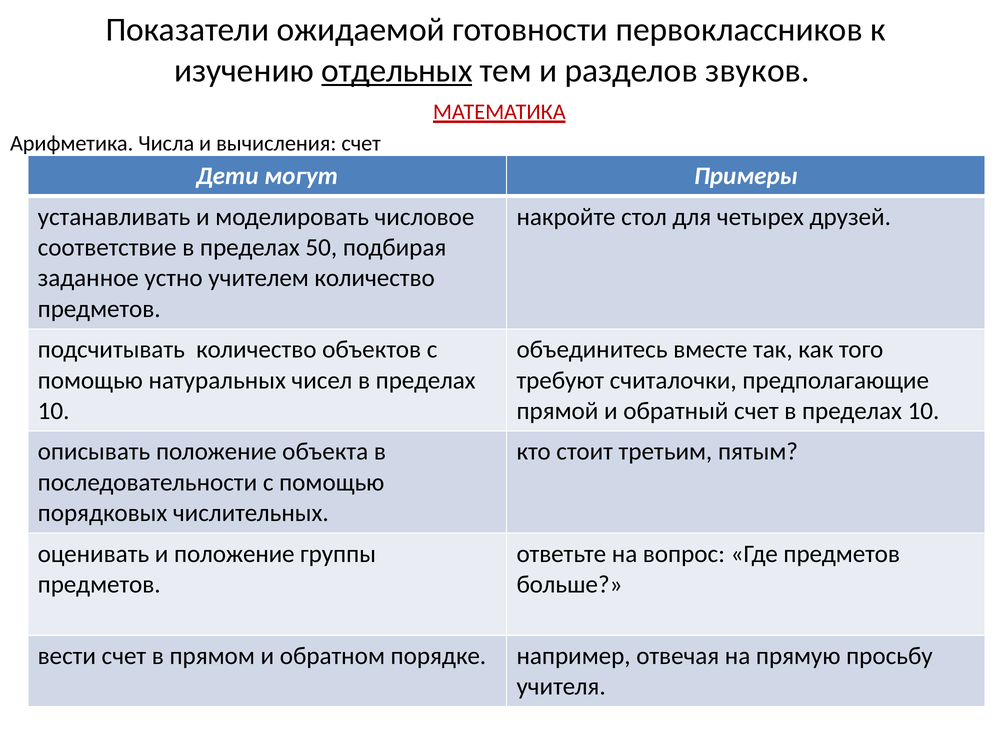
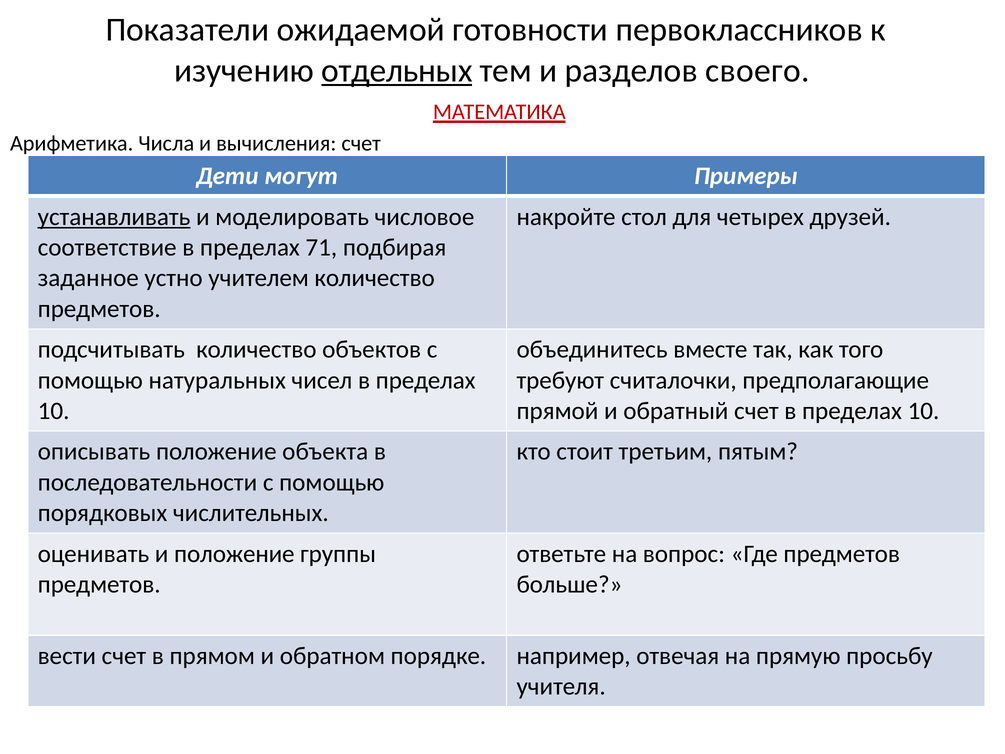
звуков: звуков -> своего (757, 71)
устанавливать underline: none -> present (114, 217)
50: 50 -> 71 (321, 247)
